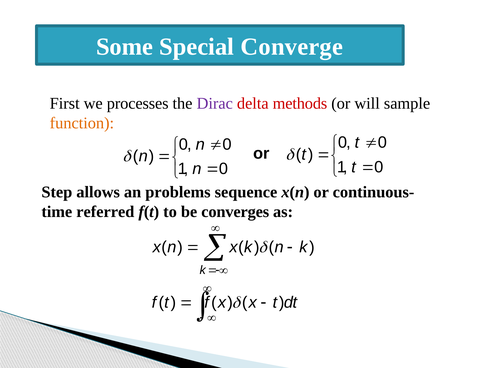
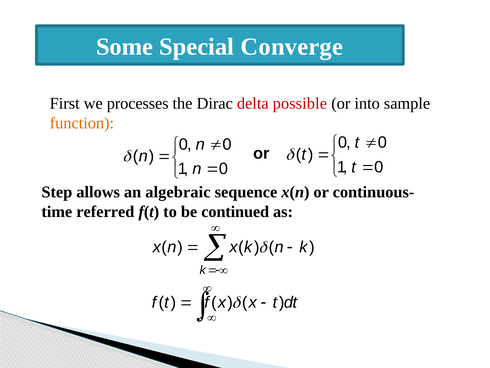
Dirac colour: purple -> black (215, 103)
methods: methods -> possible (300, 103)
will: will -> into (367, 103)
problems: problems -> algebraic (178, 192)
converges: converges -> continued (235, 211)
